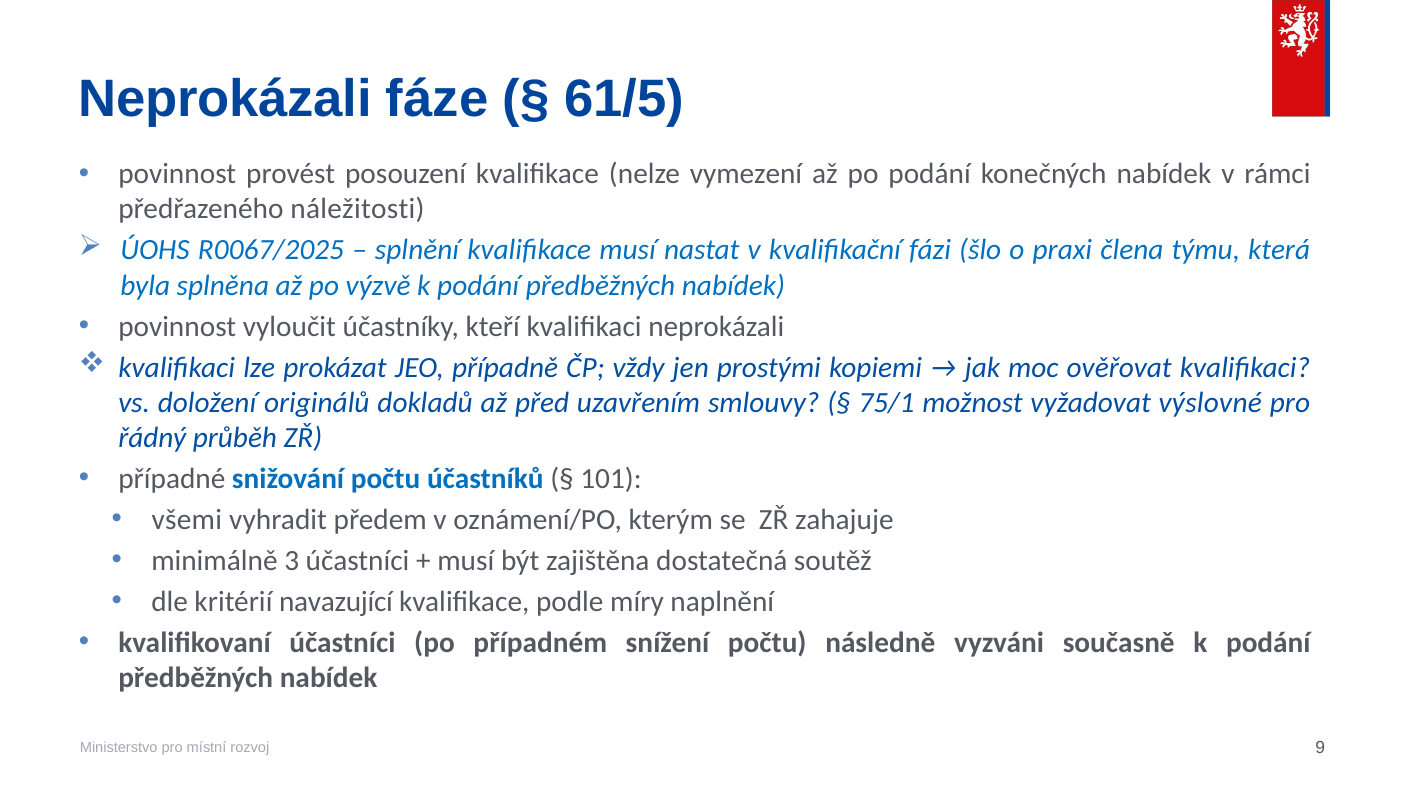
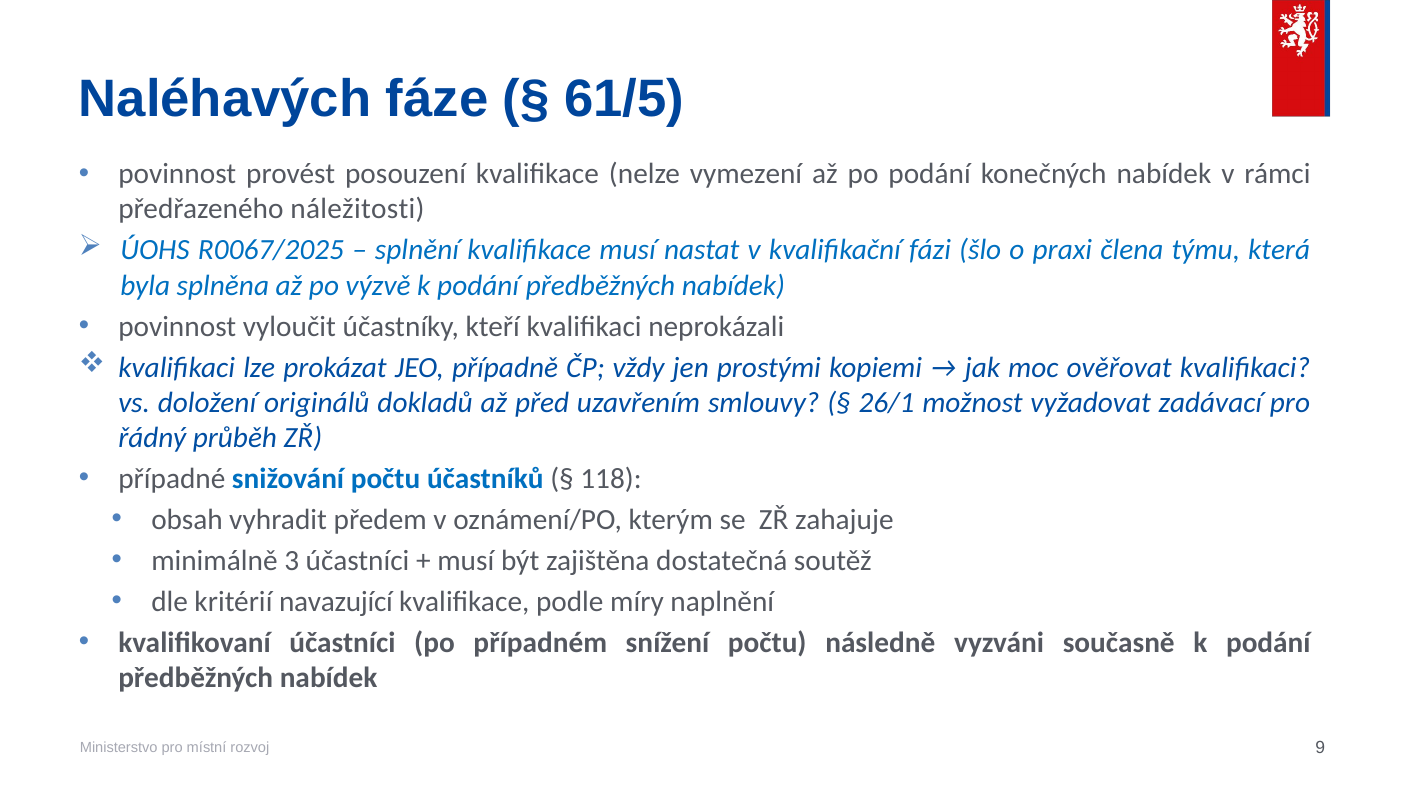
Neprokázali: Neprokázali -> Naléhavých (225, 100)
75/1: 75/1 -> 26/1 (886, 403)
výslovné: výslovné -> zadávací (1210, 403)
101: 101 -> 118 (611, 479)
všemi: všemi -> obsah (187, 520)
